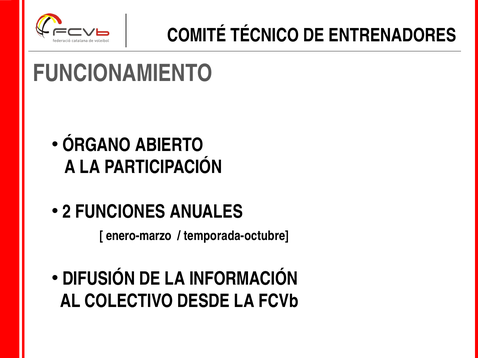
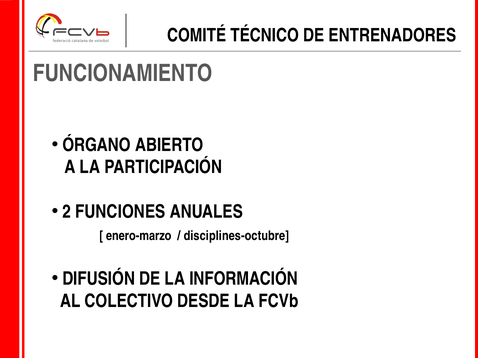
temporada-octubre: temporada-octubre -> disciplines-octubre (236, 236)
